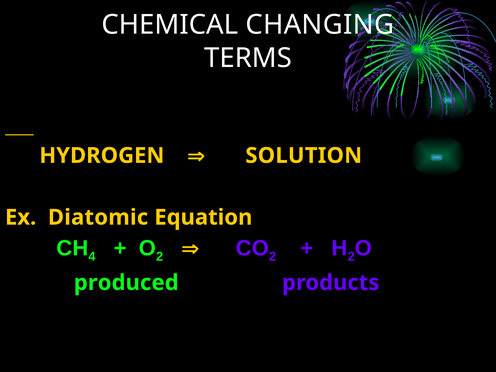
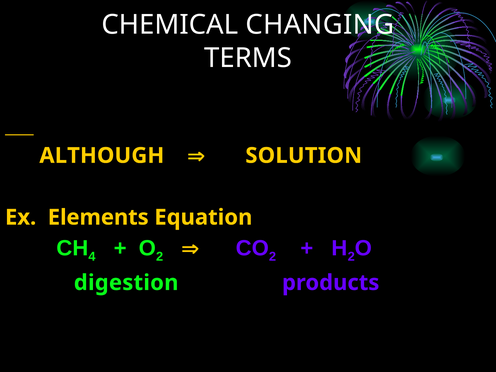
HYDROGEN: HYDROGEN -> ALTHOUGH (102, 156)
Diatomic: Diatomic -> Elements (98, 217)
produced: produced -> digestion (126, 283)
